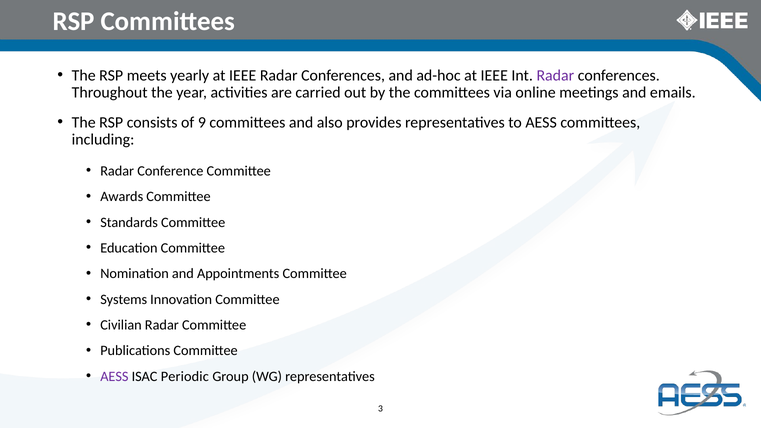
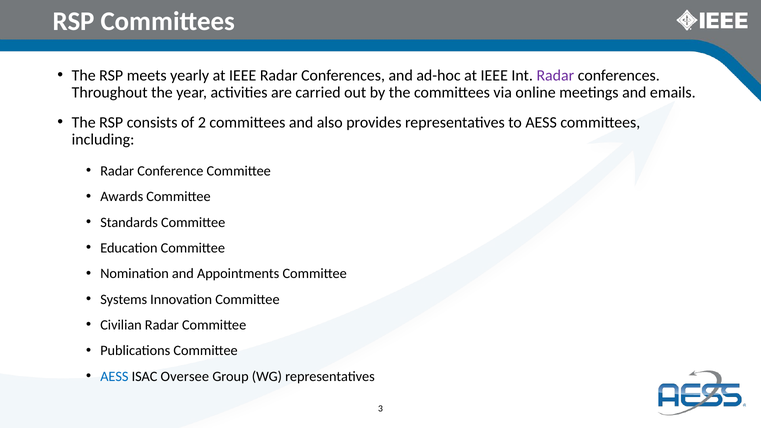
9: 9 -> 2 (202, 122)
AESS colour: purple -> blue (114, 376)
Periodic: Periodic -> Oversee (185, 376)
